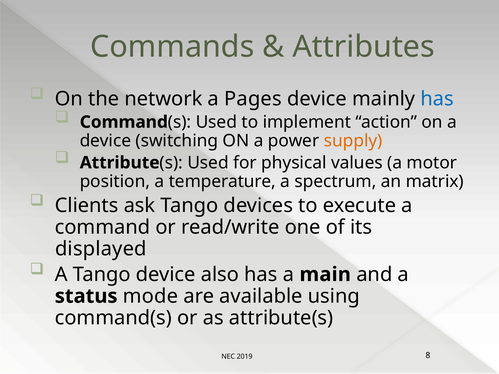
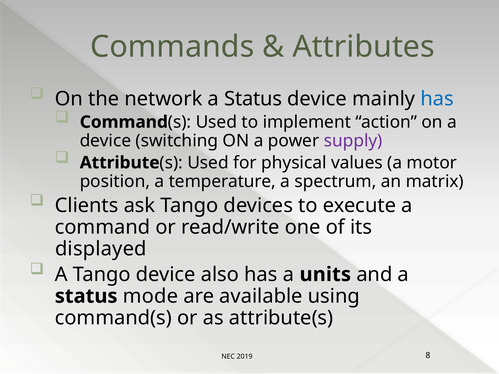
network a Pages: Pages -> Status (253, 99)
supply colour: orange -> purple (353, 141)
main: main -> units (325, 275)
